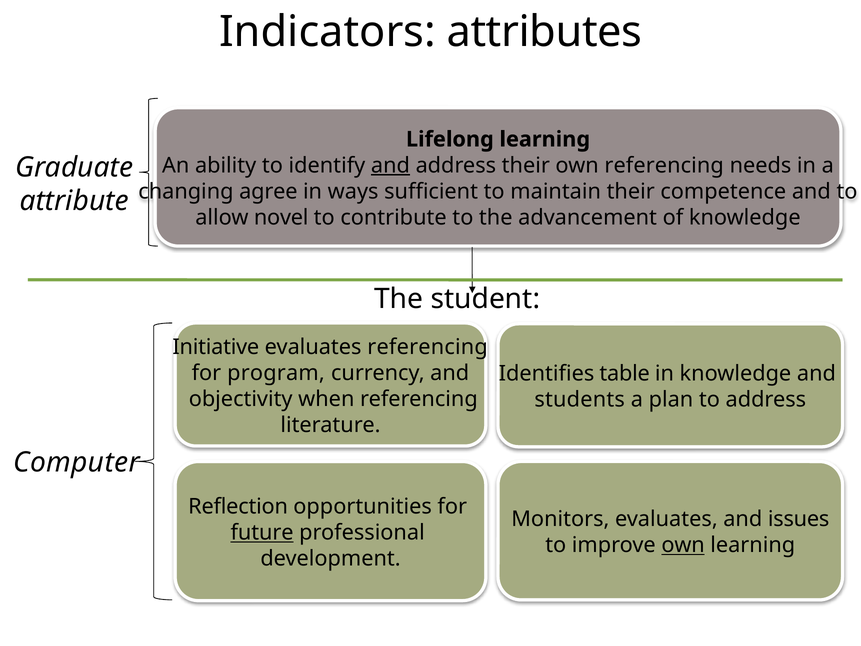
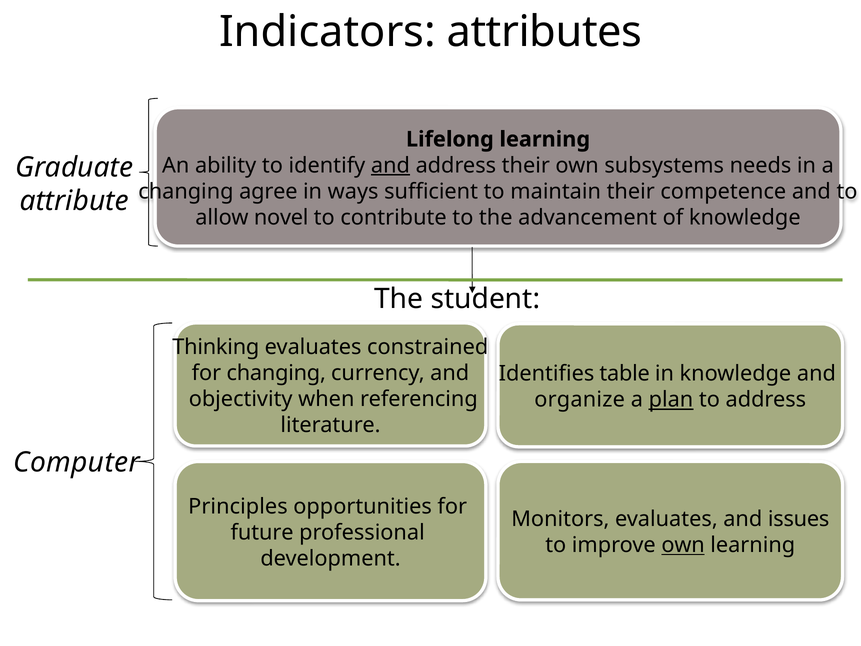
own referencing: referencing -> subsystems (664, 165)
Initiative: Initiative -> Thinking (216, 347)
evaluates referencing: referencing -> constrained (428, 347)
for program: program -> changing (276, 373)
students: students -> organize (580, 400)
plan underline: none -> present (671, 400)
Reflection: Reflection -> Principles (238, 506)
future underline: present -> none (262, 532)
